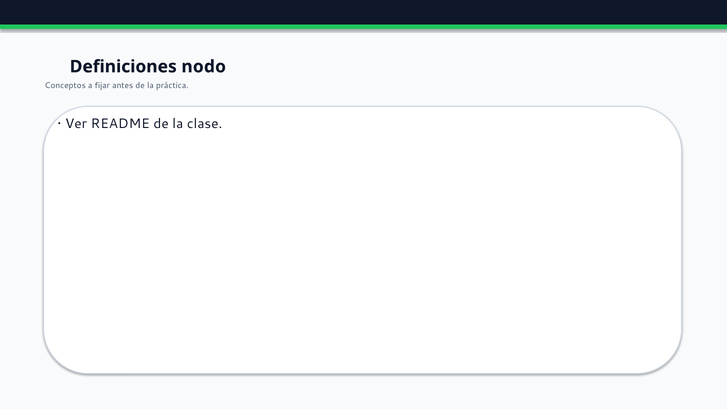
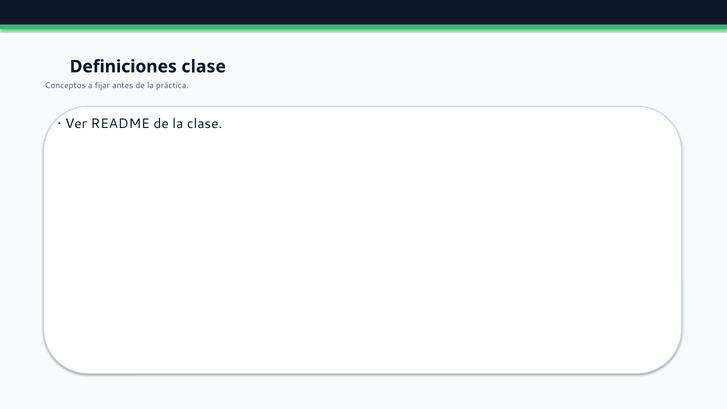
Definiciones nodo: nodo -> clase (204, 67)
